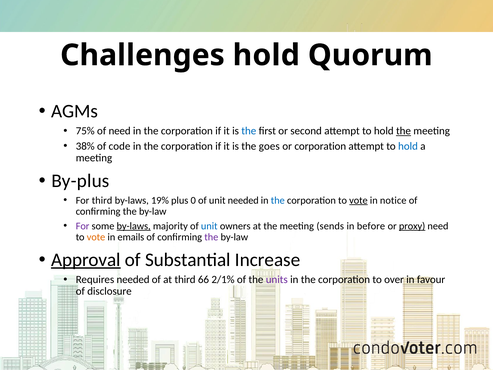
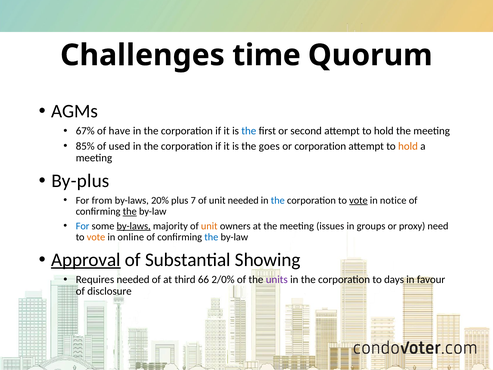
Challenges hold: hold -> time (266, 55)
75%: 75% -> 67% (85, 131)
of need: need -> have (120, 131)
the underline: present -> none (404, 131)
38%: 38% -> 85% (85, 146)
code: code -> used (120, 146)
hold colour: blue -> orange (408, 146)
For third: third -> from (102, 200)
19%: 19% -> 20% (160, 200)
0: 0 -> 7 (193, 200)
the underline: none -> present (130, 211)
For colour: purple -> blue (83, 226)
unit colour: blue -> orange (209, 226)
sends: sends -> issues (330, 226)
before: before -> groups (371, 226)
proxy underline: present -> none (412, 226)
emails: emails -> online (131, 237)
the colour: purple -> blue (211, 237)
Increase: Increase -> Showing (268, 260)
2/1%: 2/1% -> 2/0% (223, 279)
over: over -> days (394, 279)
